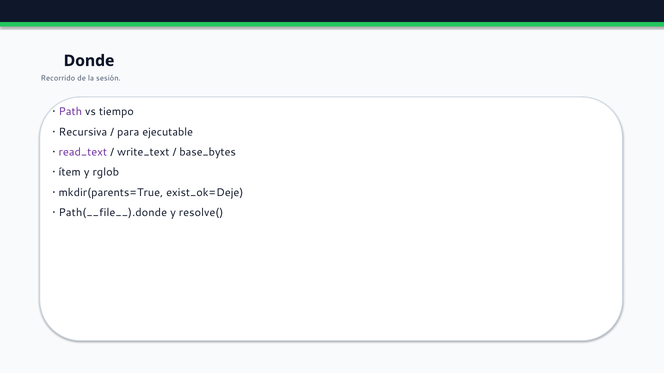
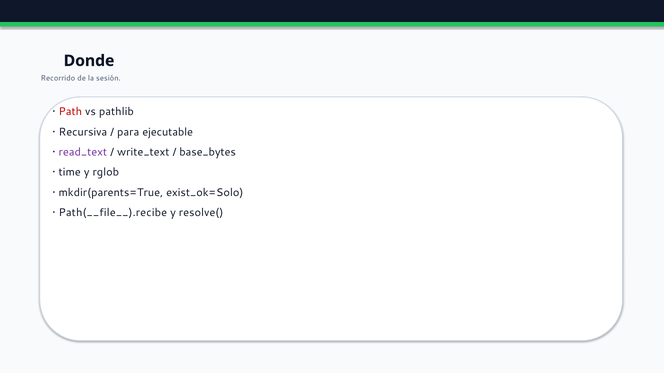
Path colour: purple -> red (70, 112)
tiempo: tiempo -> pathlib (116, 112)
ítem: ítem -> time (70, 173)
exist_ok=Deje: exist_ok=Deje -> exist_ok=Solo (205, 193)
Path(__file__).donde: Path(__file__).donde -> Path(__file__).recibe (113, 213)
